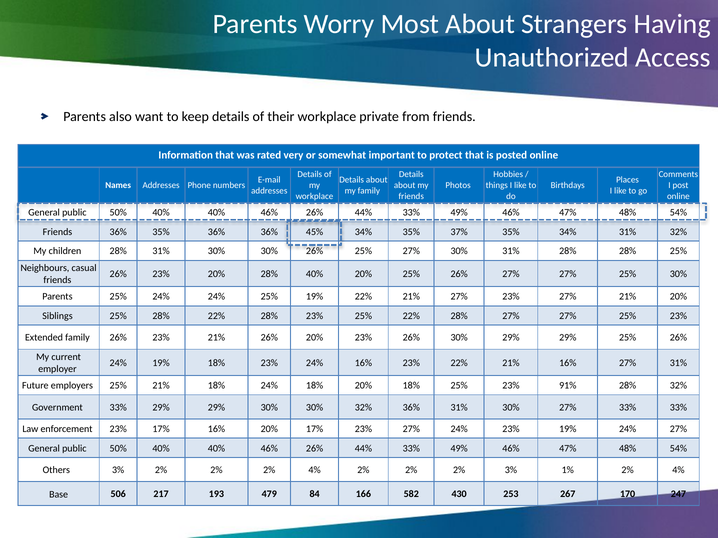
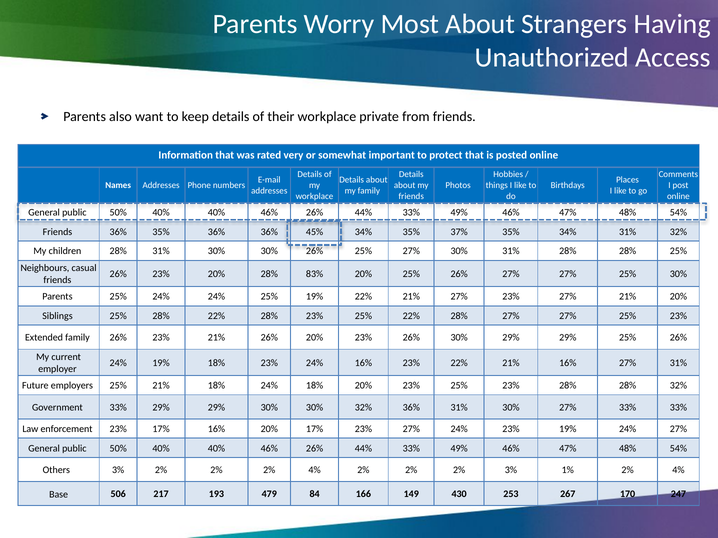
28% 40%: 40% -> 83% (315, 274)
18% 20% 18%: 18% -> 23% (411, 386)
23% 91%: 91% -> 28% (568, 386)
582: 582 -> 149 (411, 495)
